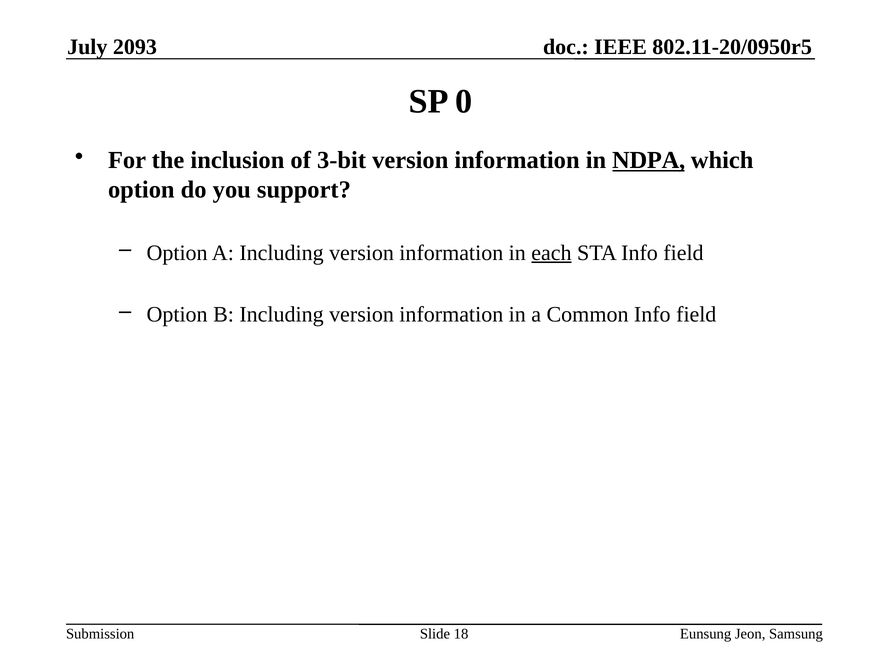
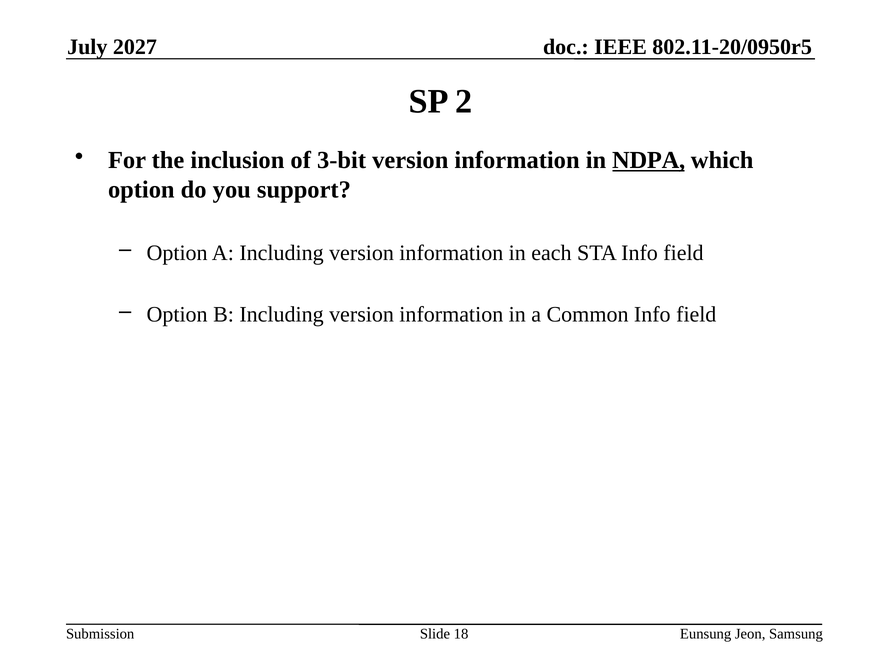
2093: 2093 -> 2027 (135, 47)
0: 0 -> 2 (464, 101)
each underline: present -> none (551, 253)
